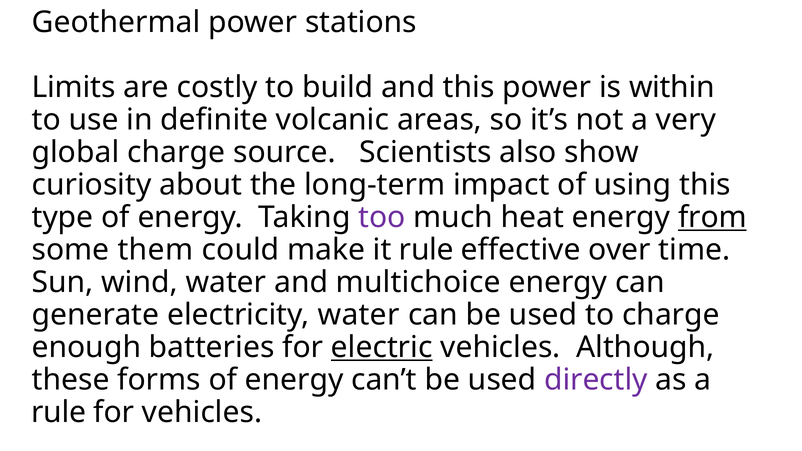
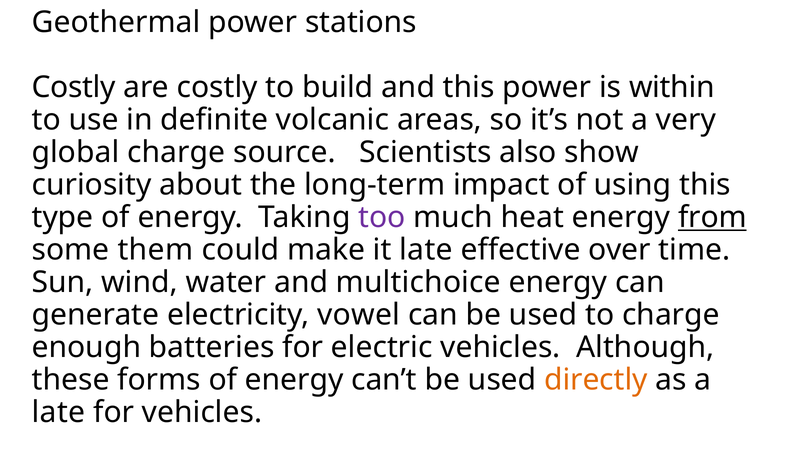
Limits: Limits -> Costly (74, 87)
it rule: rule -> late (426, 250)
electricity water: water -> vowel (359, 315)
electric underline: present -> none (382, 347)
directly colour: purple -> orange (596, 380)
rule: rule -> late (58, 412)
